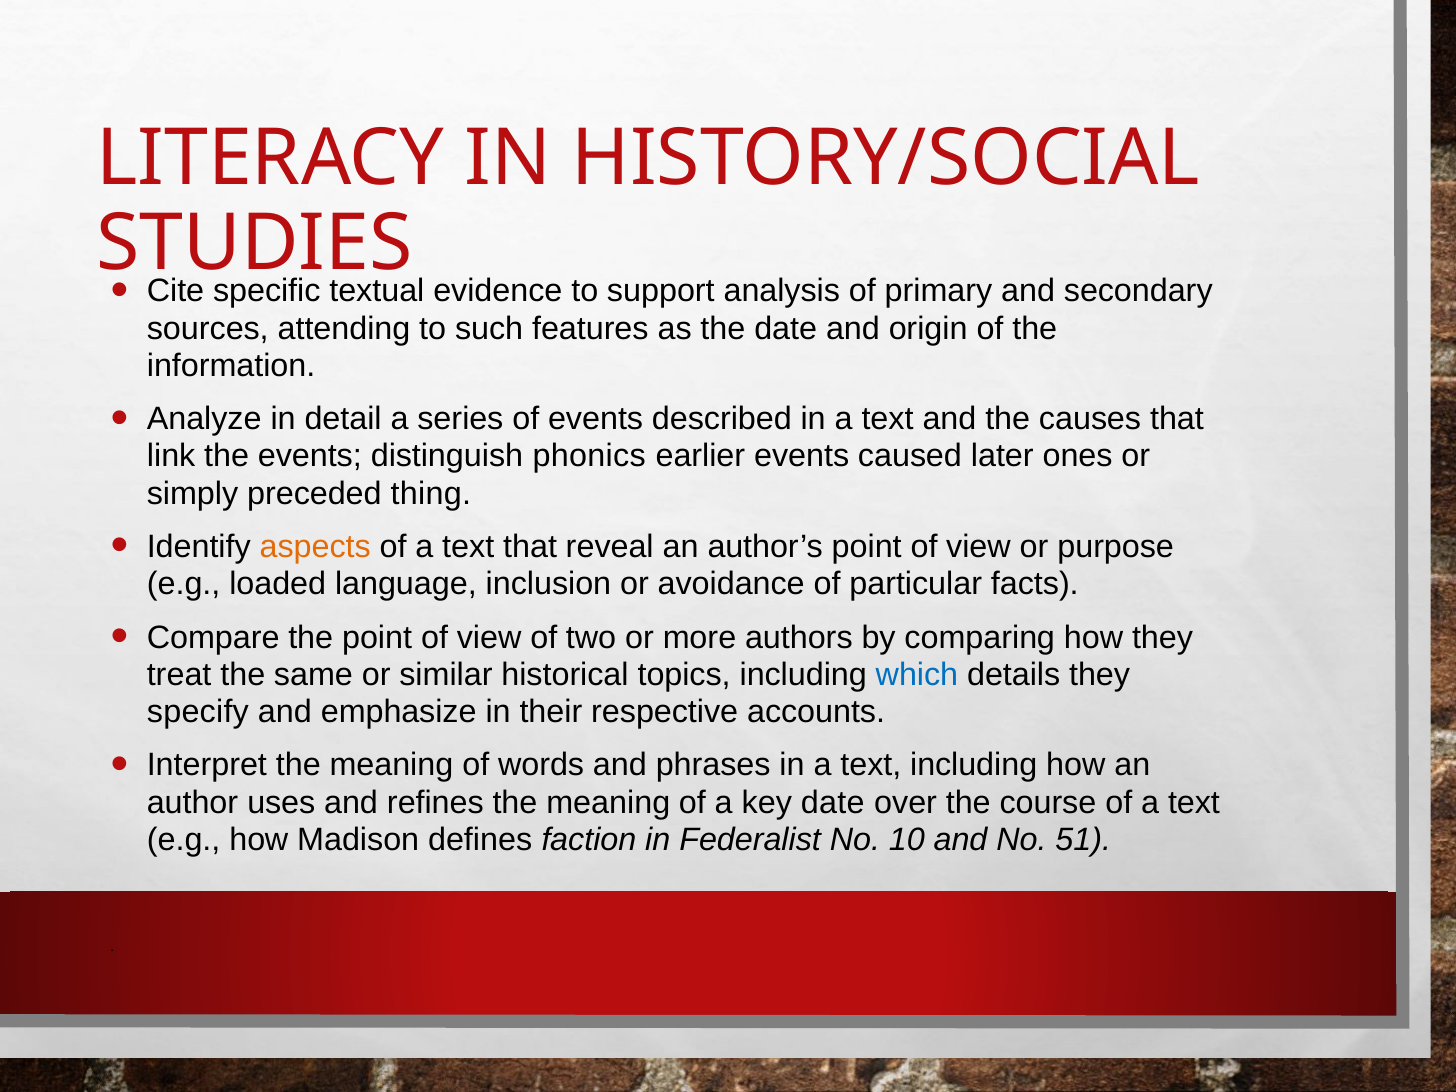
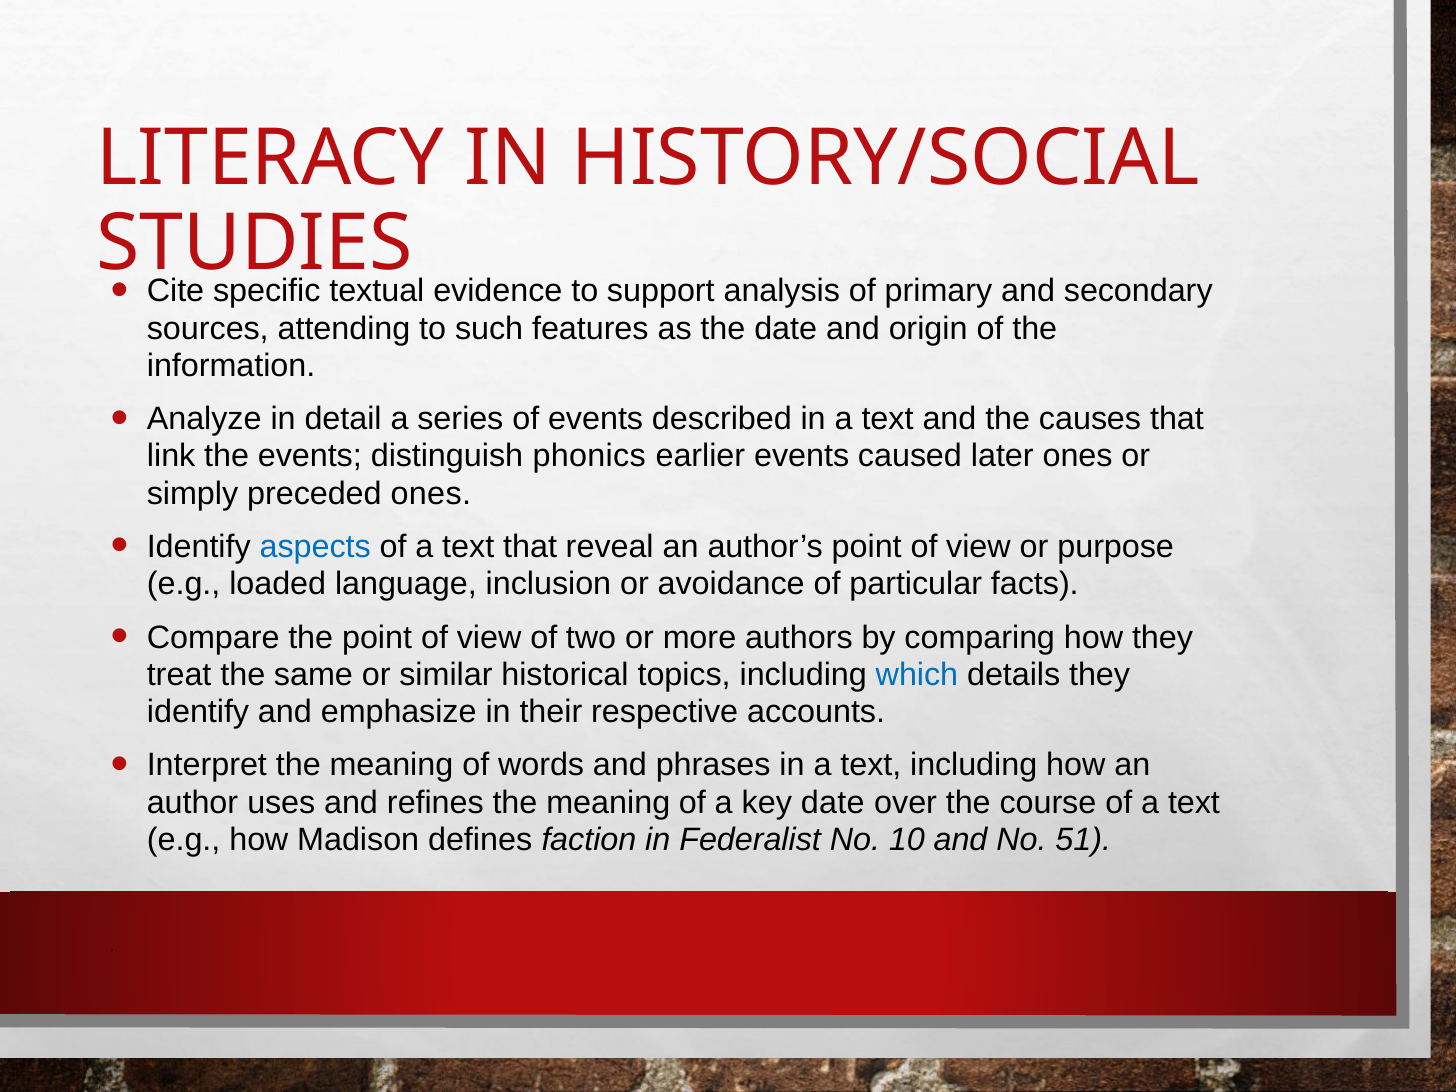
preceded thing: thing -> ones (431, 493)
aspects colour: orange -> blue (315, 547)
specify: specify -> identify (198, 712)
